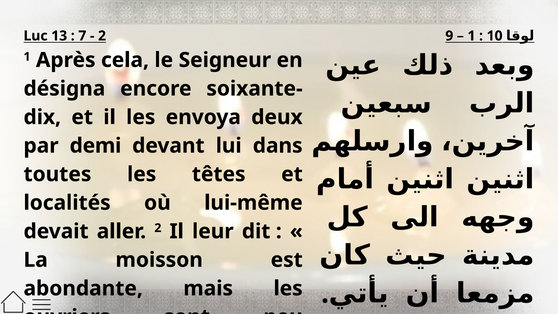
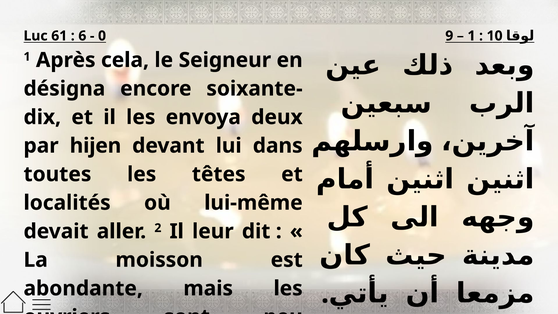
13: 13 -> 61 (59, 36)
7: 7 -> 6 (82, 36)
2: 2 -> 0 (102, 36)
demi: demi -> hijen (95, 146)
